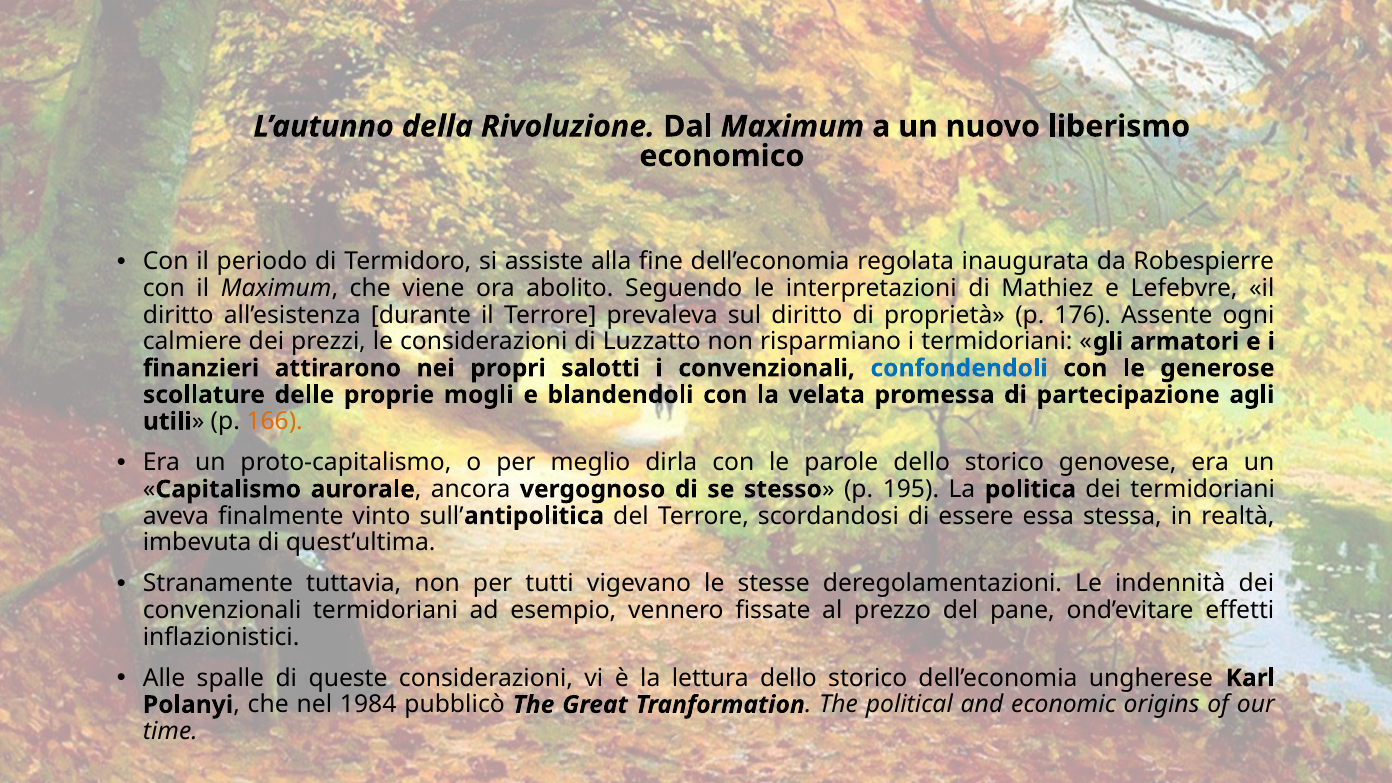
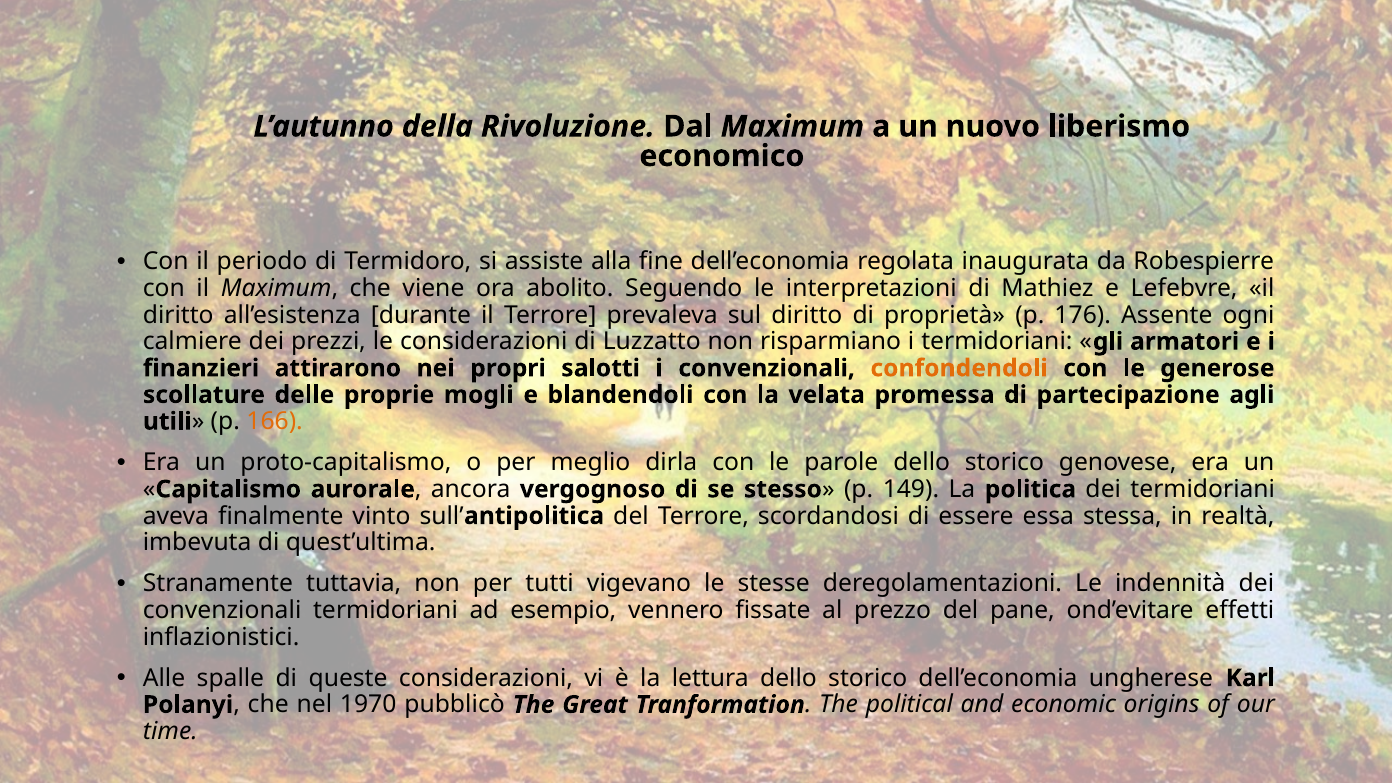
confondendoli colour: blue -> orange (959, 368)
195: 195 -> 149 (911, 489)
1984: 1984 -> 1970 (368, 705)
